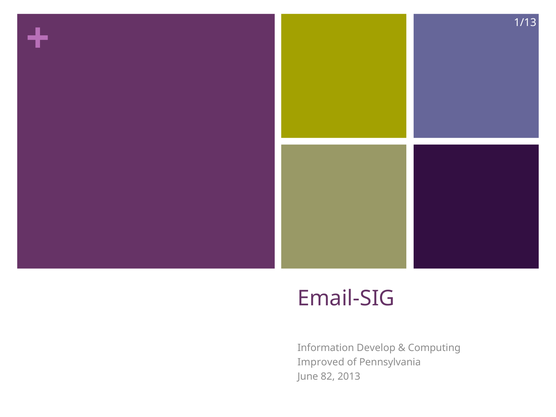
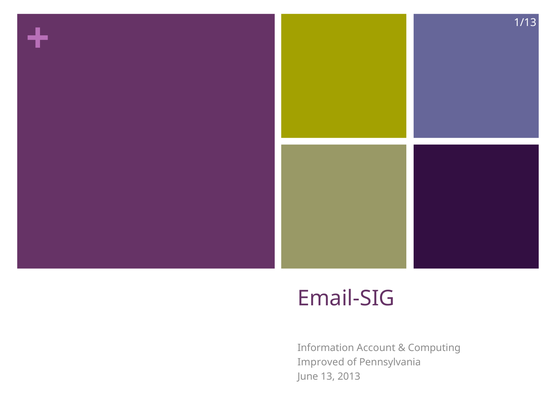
Develop: Develop -> Account (376, 348)
82: 82 -> 13 (328, 377)
